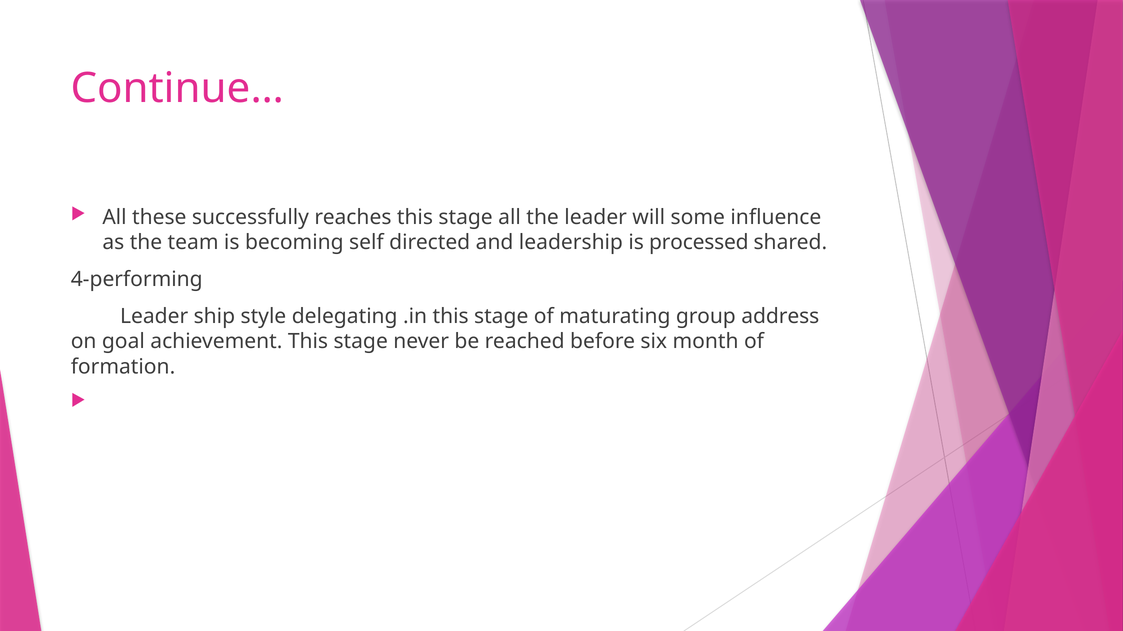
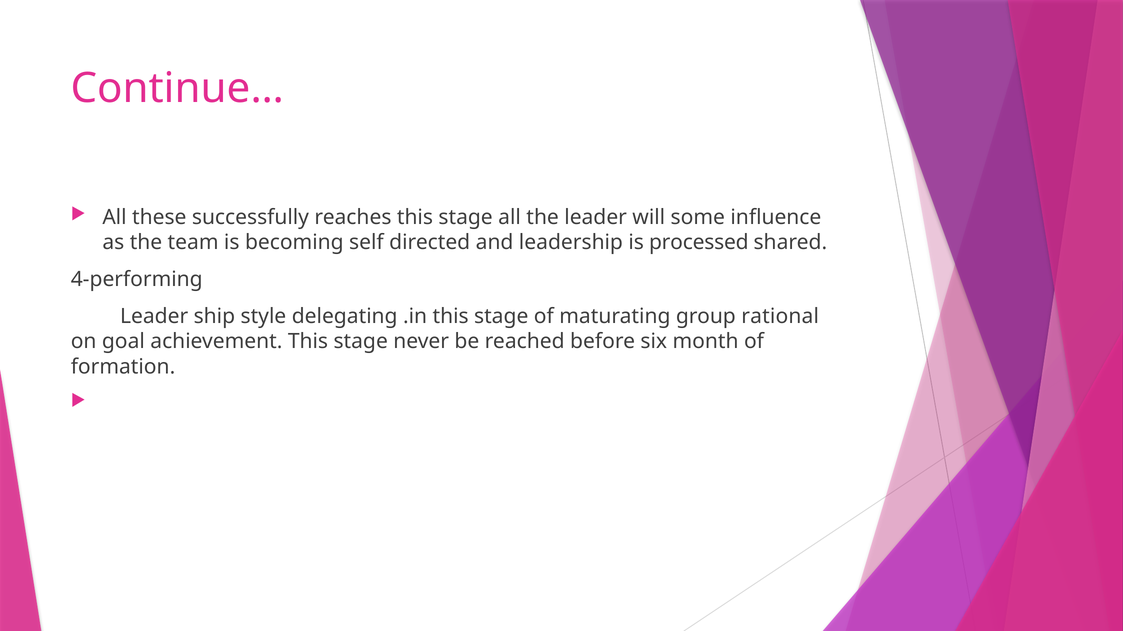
address: address -> rational (780, 317)
